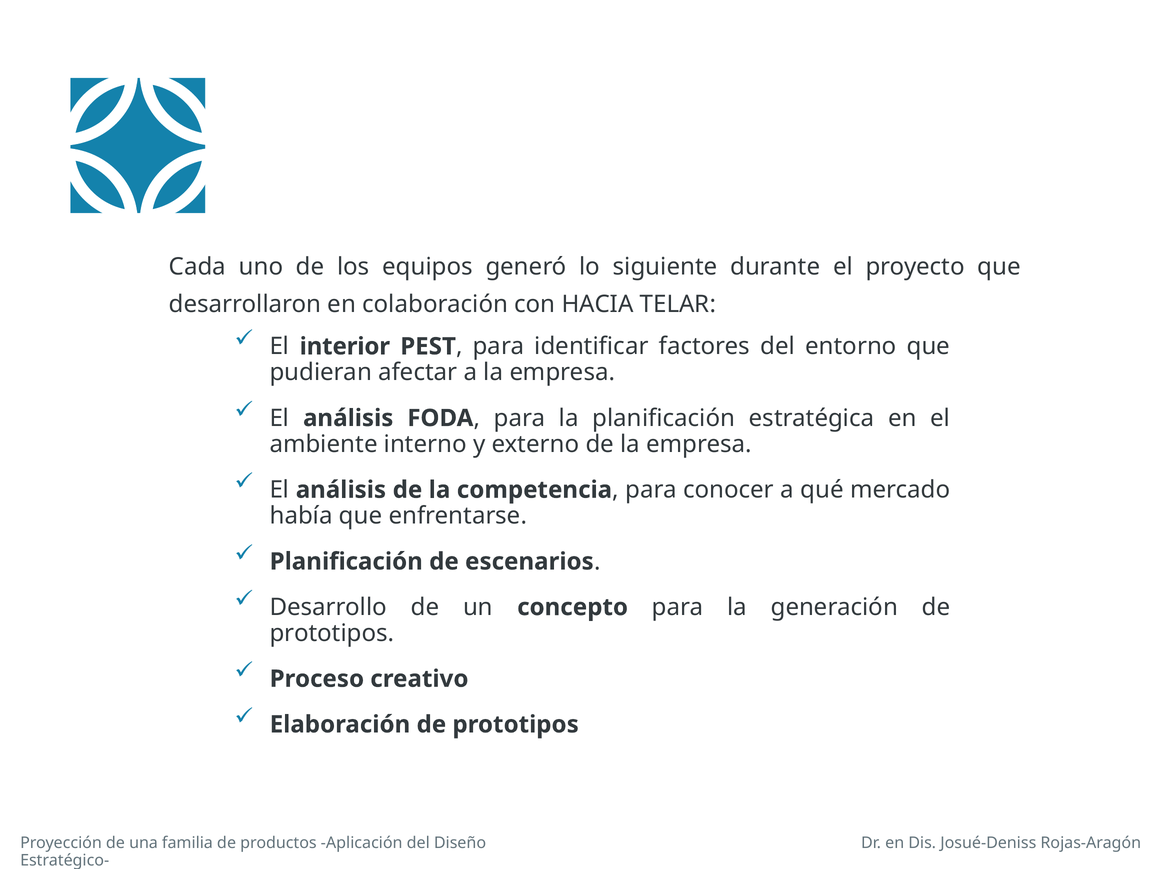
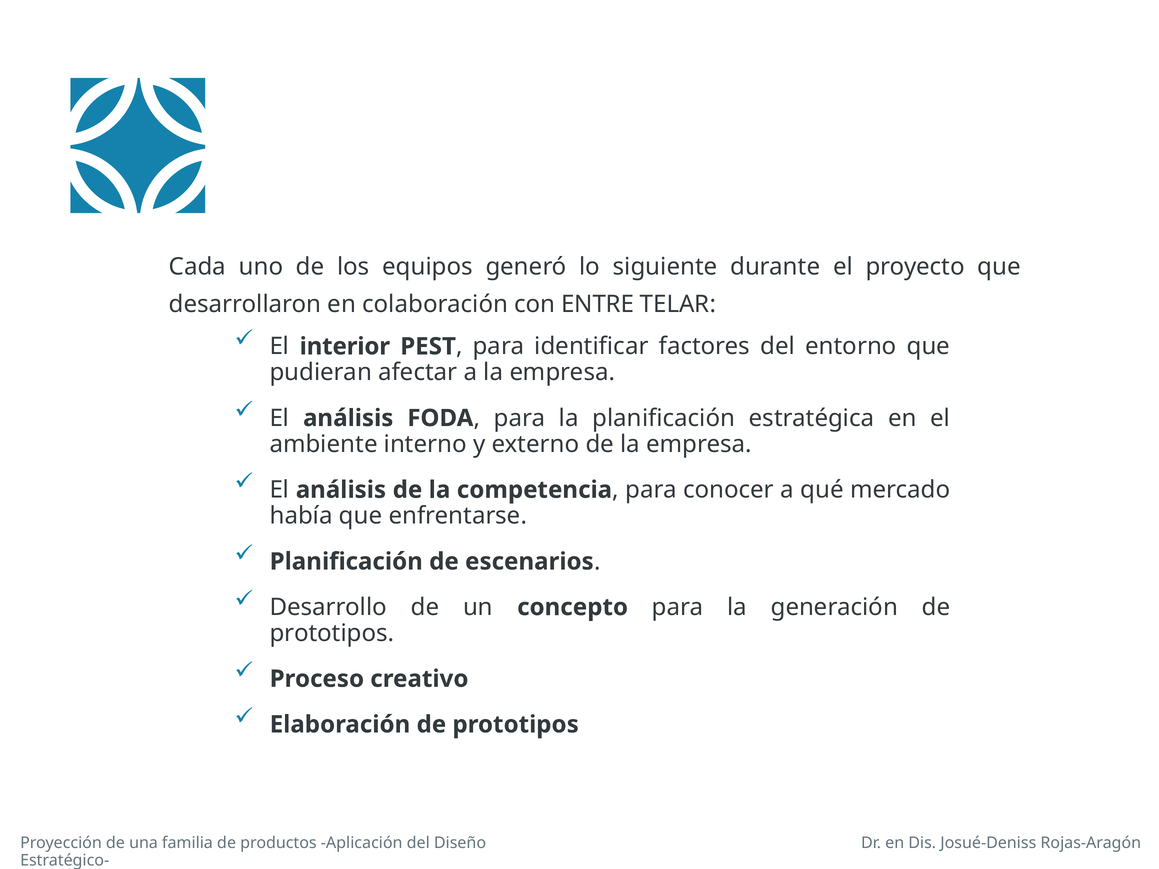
HACIA: HACIA -> ENTRE (598, 305)
